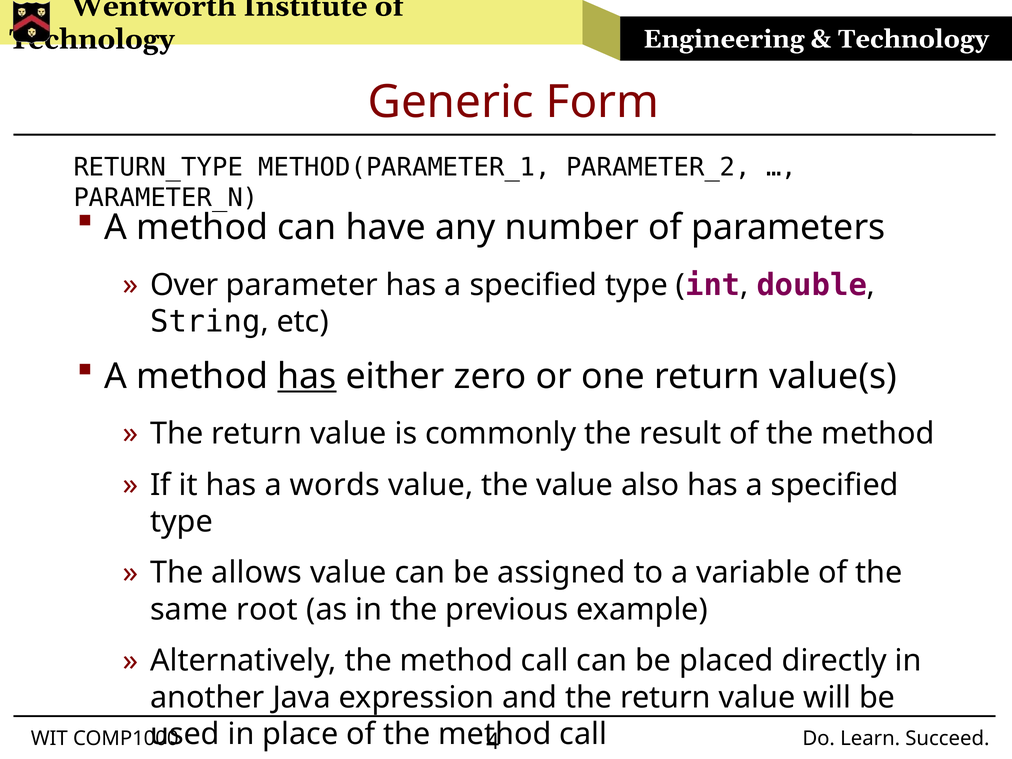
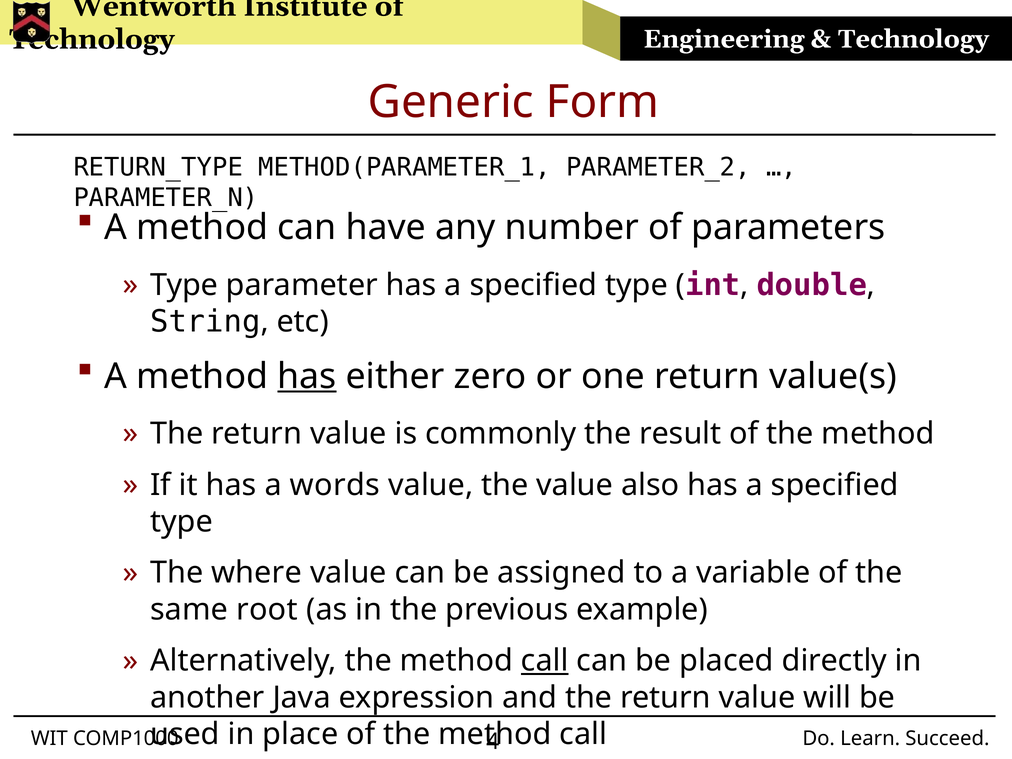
Over: Over -> Type (184, 285)
allows: allows -> where (257, 573)
call underline: none -> present (545, 661)
